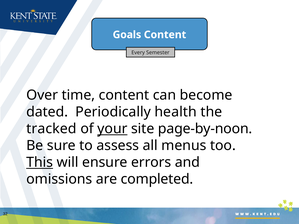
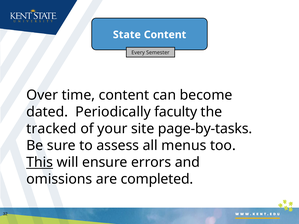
Goals: Goals -> State (127, 35)
health: health -> faculty (176, 112)
your underline: present -> none (112, 129)
page-by-noon: page-by-noon -> page-by-tasks (205, 129)
